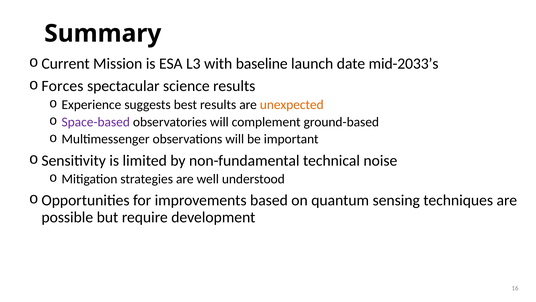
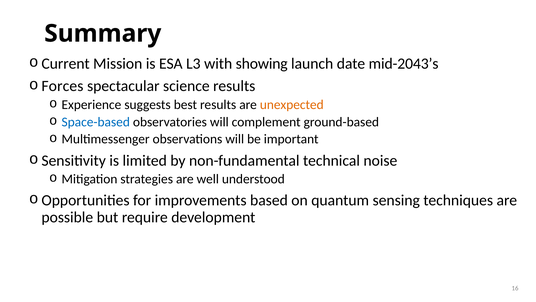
baseline: baseline -> showing (262, 64)
mid-2033’s: mid-2033’s -> mid-2043’s (404, 64)
Space-based colour: purple -> blue (96, 122)
